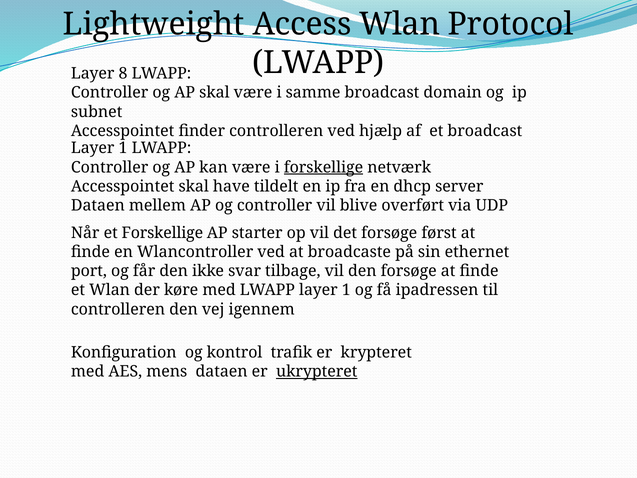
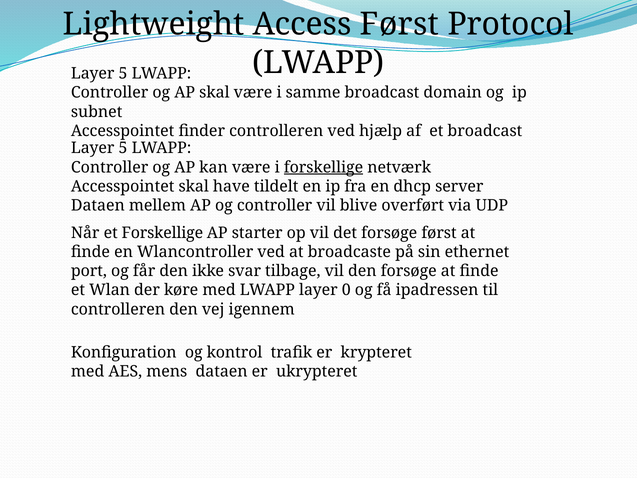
Access Wlan: Wlan -> Først (399, 24)
8: 8 -> 5 (123, 73)
1: 1 -> 5 (123, 148)
LWAPP layer 1: 1 -> 0 (346, 290)
ukrypteret underline: present -> none (317, 371)
